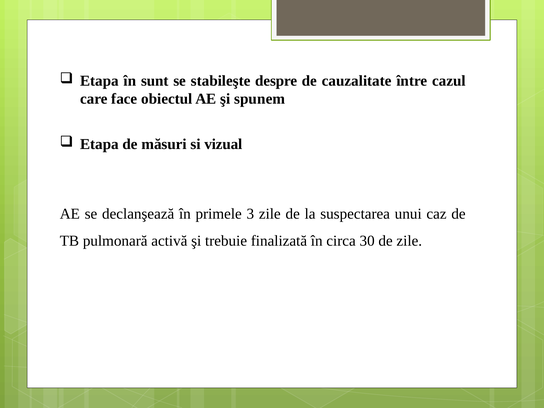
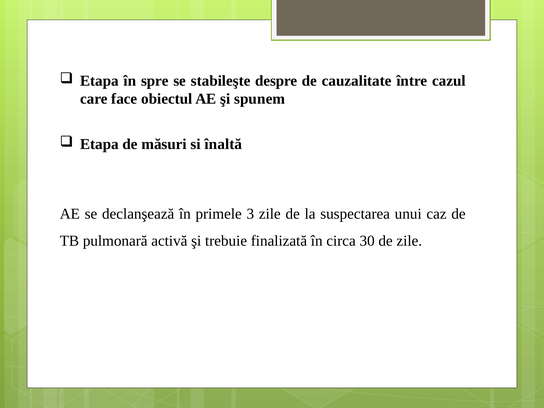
sunt: sunt -> spre (155, 81)
vizual: vizual -> înaltă (223, 144)
